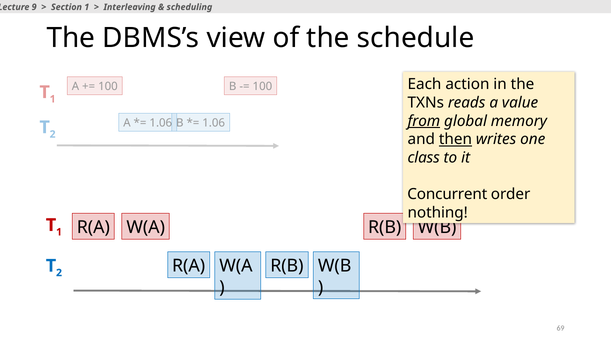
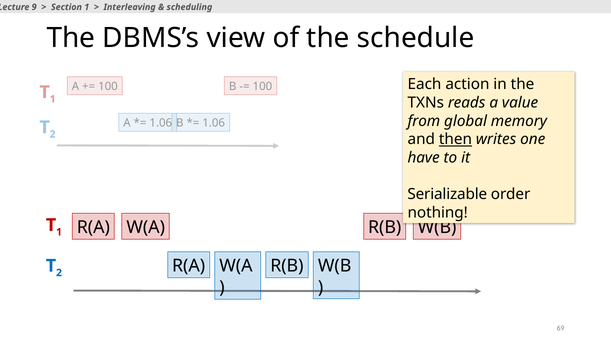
from underline: present -> none (424, 121)
class: class -> have (424, 158)
Concurrent: Concurrent -> Serializable (447, 194)
